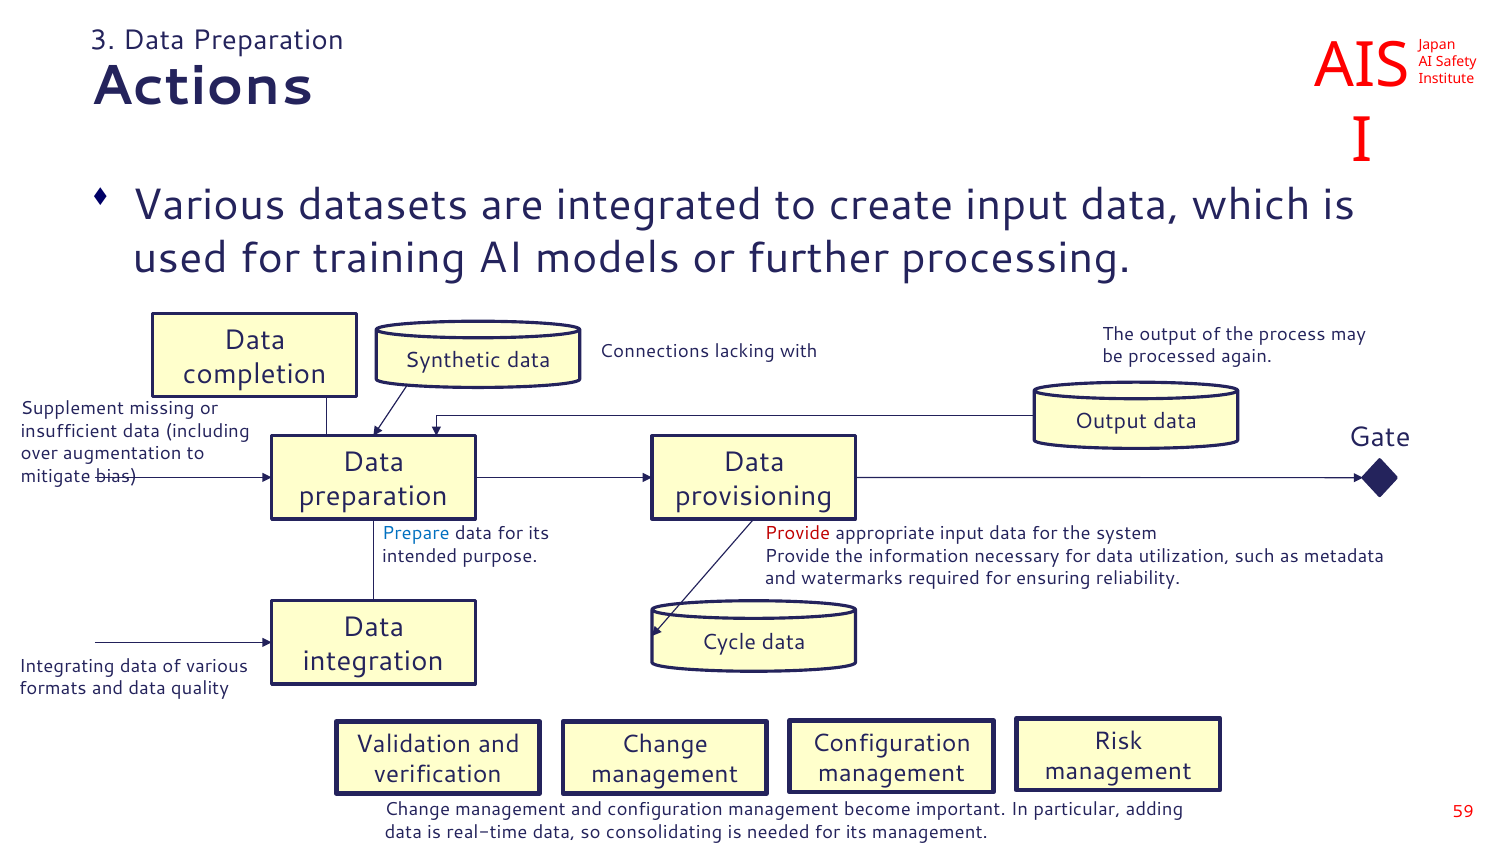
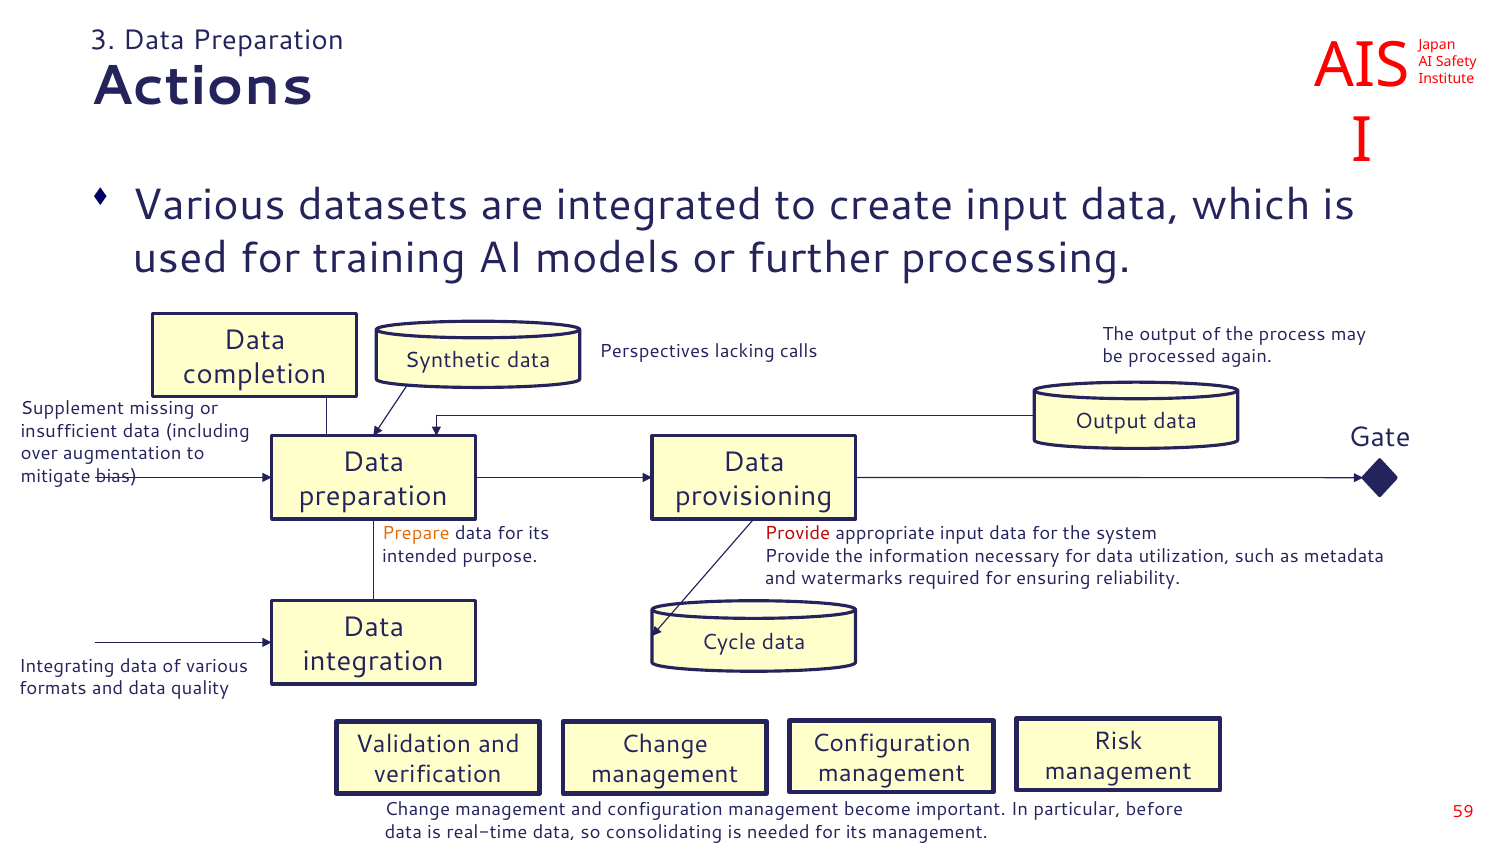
Connections: Connections -> Perspectives (655, 351)
with: with -> calls (799, 351)
Prepare colour: blue -> orange (416, 534)
adding: adding -> before (1154, 810)
